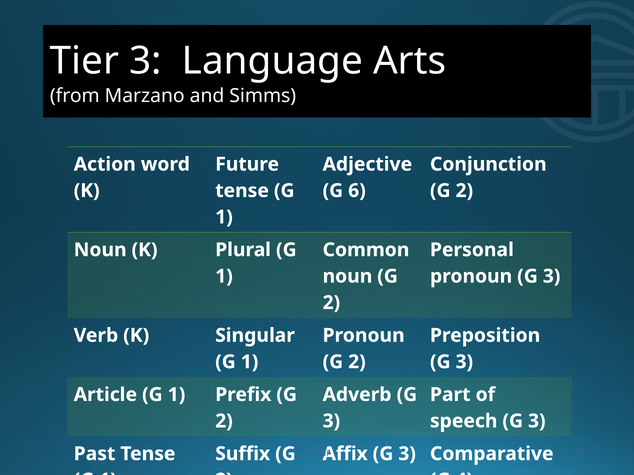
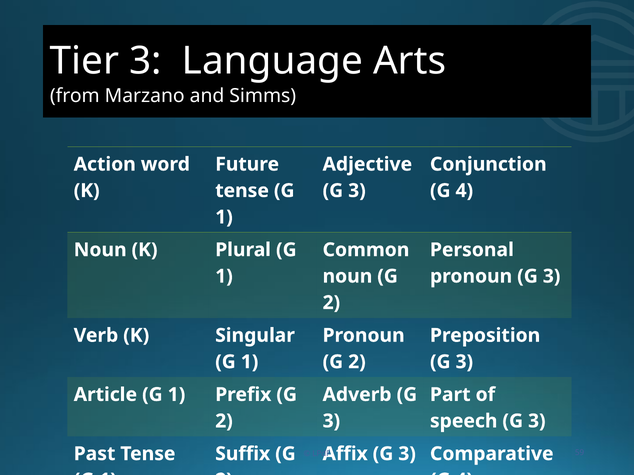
6: 6 -> 3 (357, 191)
2: 2 -> 4 (464, 191)
